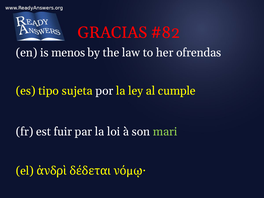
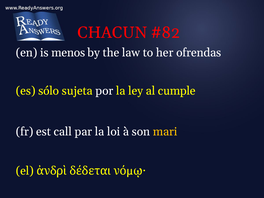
GRACIAS: GRACIAS -> CHACUN (112, 33)
tipo: tipo -> sólo (49, 91)
fuir: fuir -> call (63, 132)
mari colour: light green -> yellow (165, 132)
